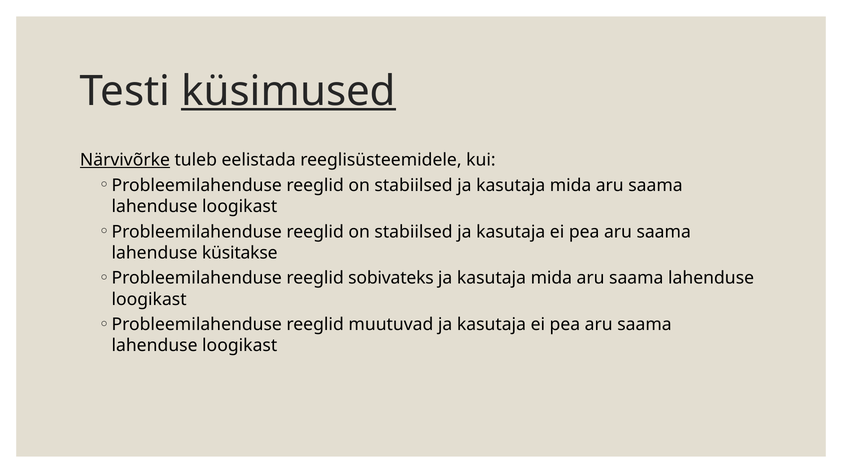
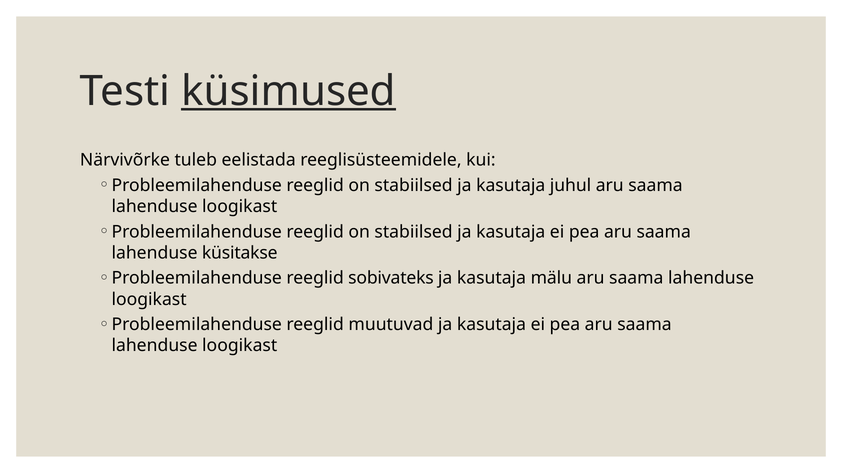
Närvivõrke underline: present -> none (125, 160)
stabiilsed ja kasutaja mida: mida -> juhul (571, 186)
mida: mida -> mälu (551, 279)
